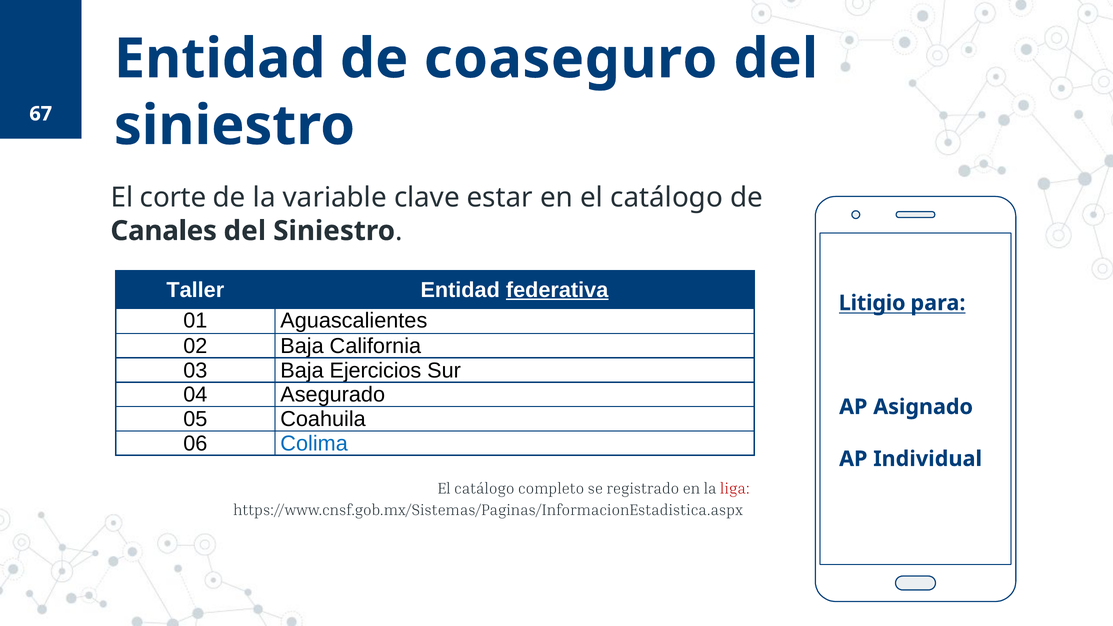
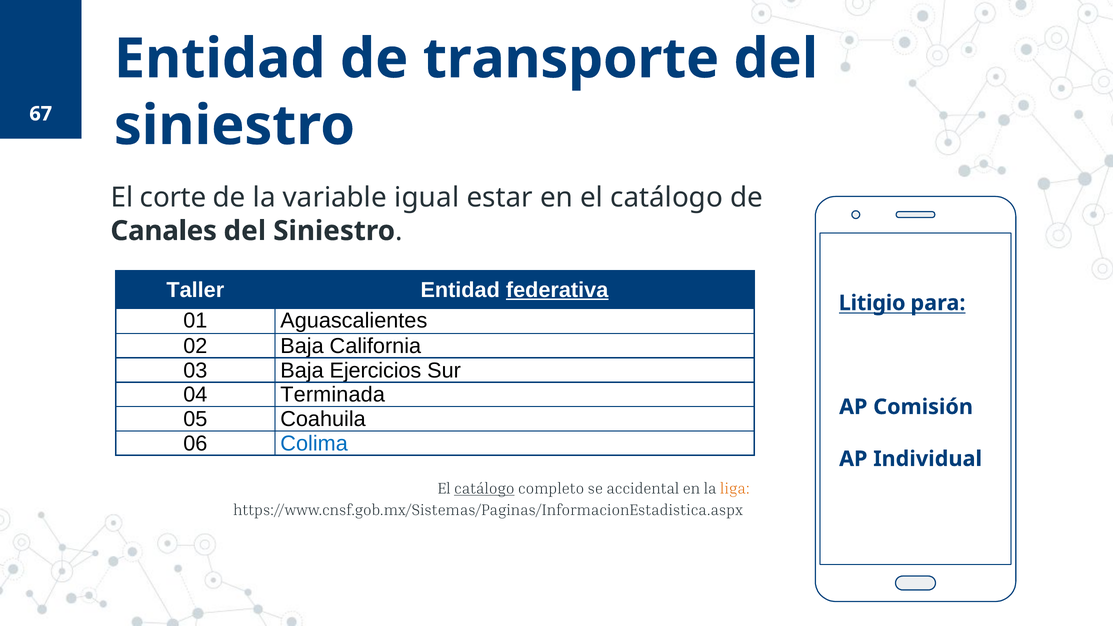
coaseguro: coaseguro -> transporte (571, 59)
clave: clave -> igual (427, 198)
Asegurado: Asegurado -> Terminada (333, 395)
Asignado: Asignado -> Comisión (923, 407)
catálogo underline: none -> present (484, 489)
registrado: registrado -> accidental (643, 489)
liga colour: red -> orange (735, 489)
